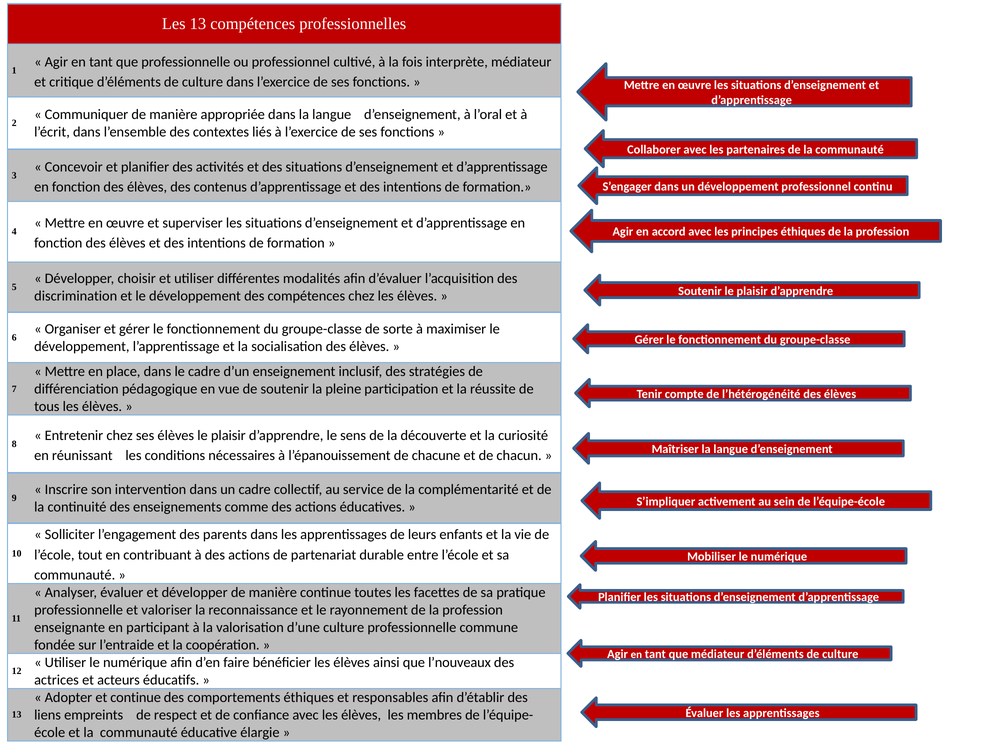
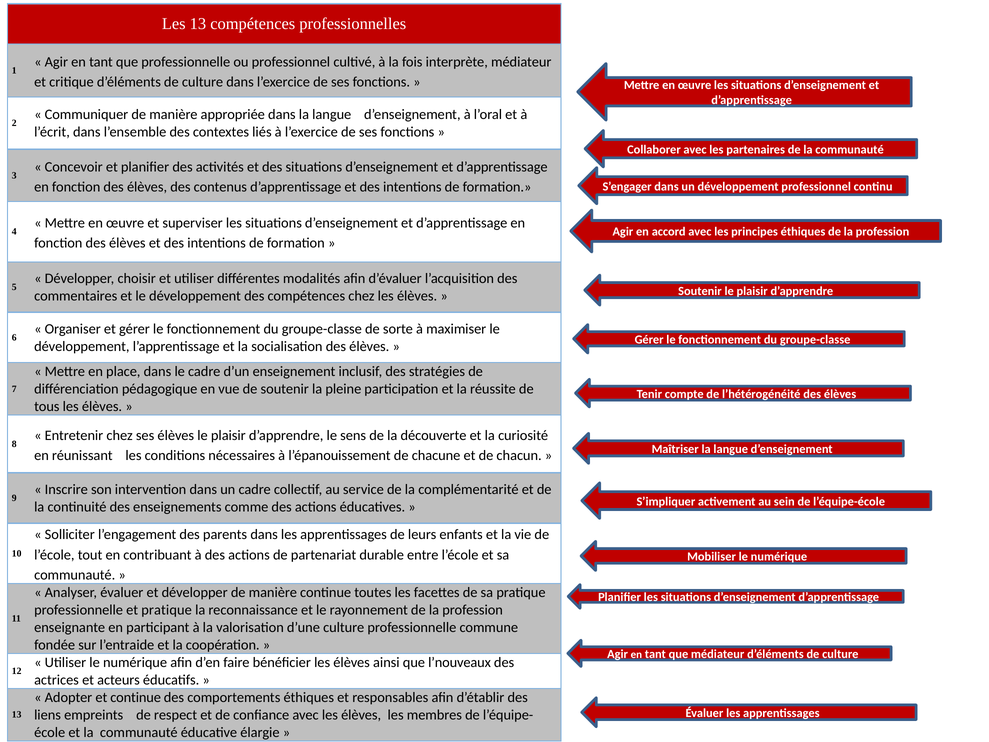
discrimination: discrimination -> commentaires (76, 296)
et valoriser: valoriser -> pratique (167, 610)
